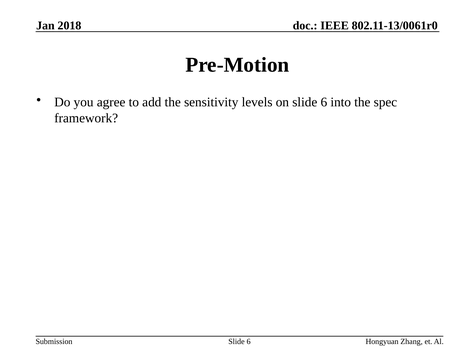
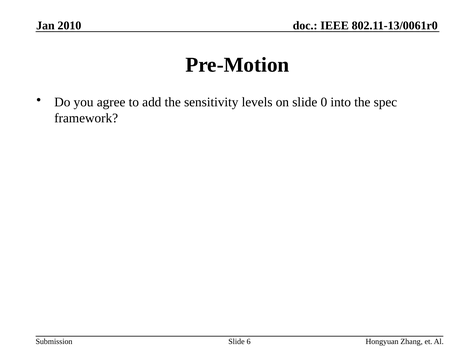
2018: 2018 -> 2010 (69, 25)
on slide 6: 6 -> 0 (324, 102)
